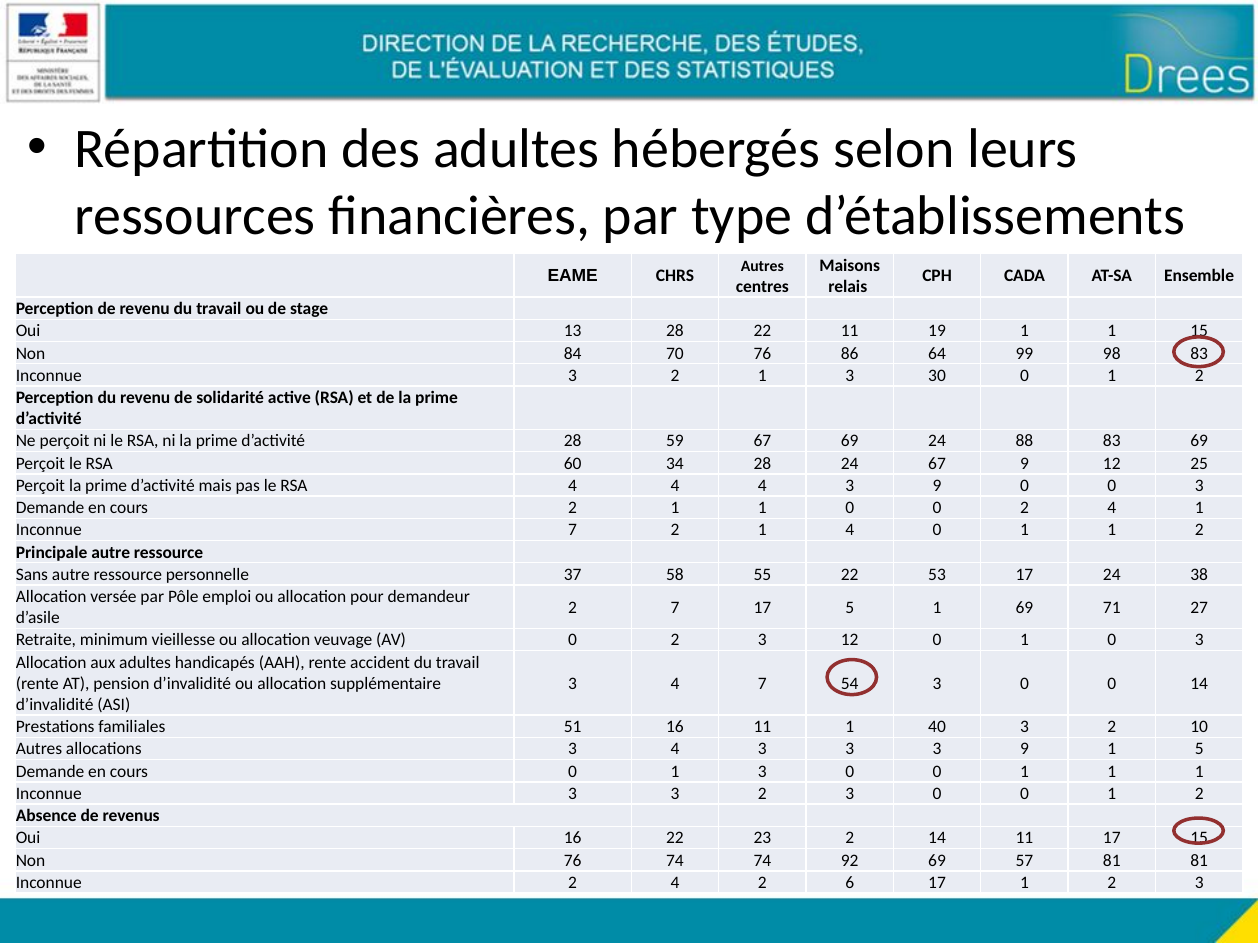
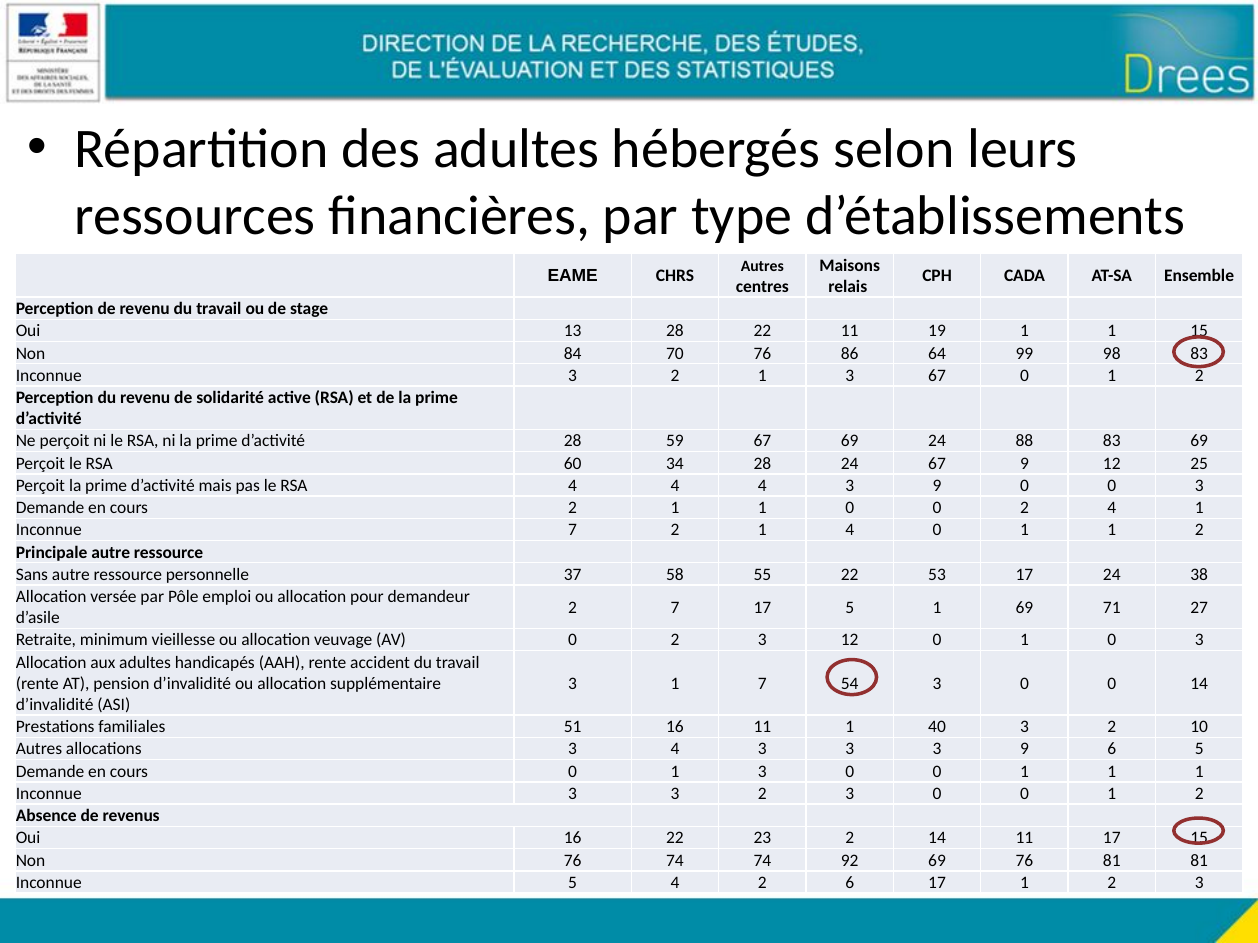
3 30: 30 -> 67 (937, 376)
4: 4 -> 1 (675, 684)
9 1: 1 -> 6 (1112, 750)
69 57: 57 -> 76 (1024, 861)
Inconnue 2: 2 -> 5 (573, 883)
